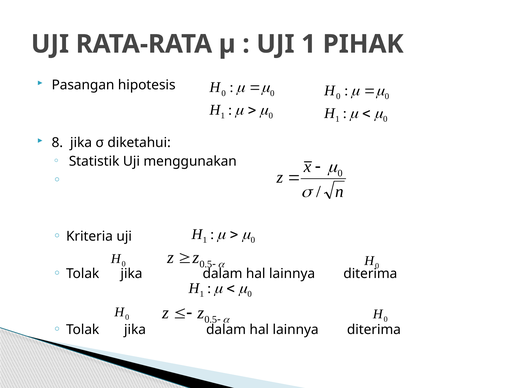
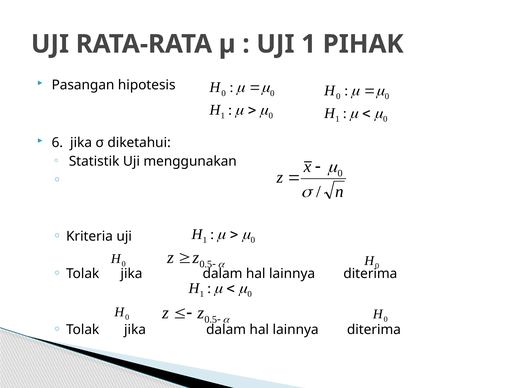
8: 8 -> 6 (57, 143)
